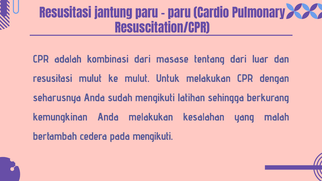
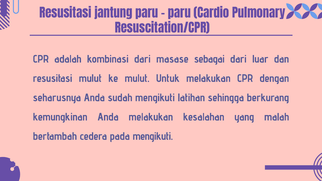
tentang: tentang -> sebagai (209, 59)
